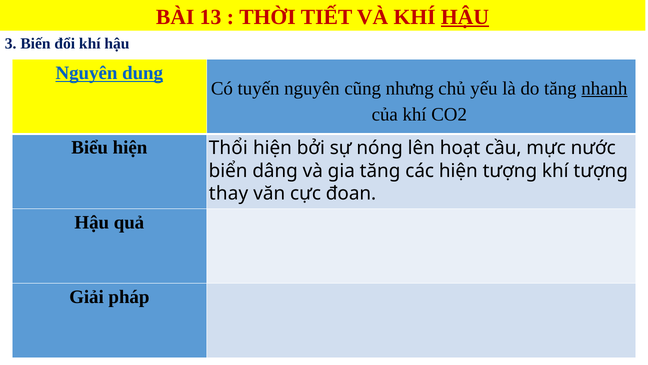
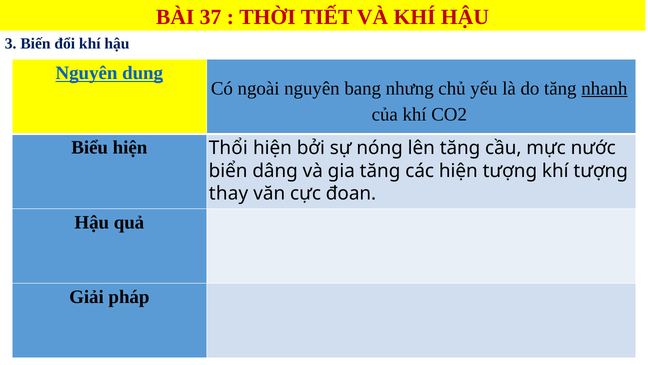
13: 13 -> 37 (211, 17)
HẬU underline: present -> none (465, 17)
tuyến: tuyến -> ngoài (259, 88)
cũng: cũng -> bang (363, 88)
lên hoạt: hoạt -> tăng (460, 148)
